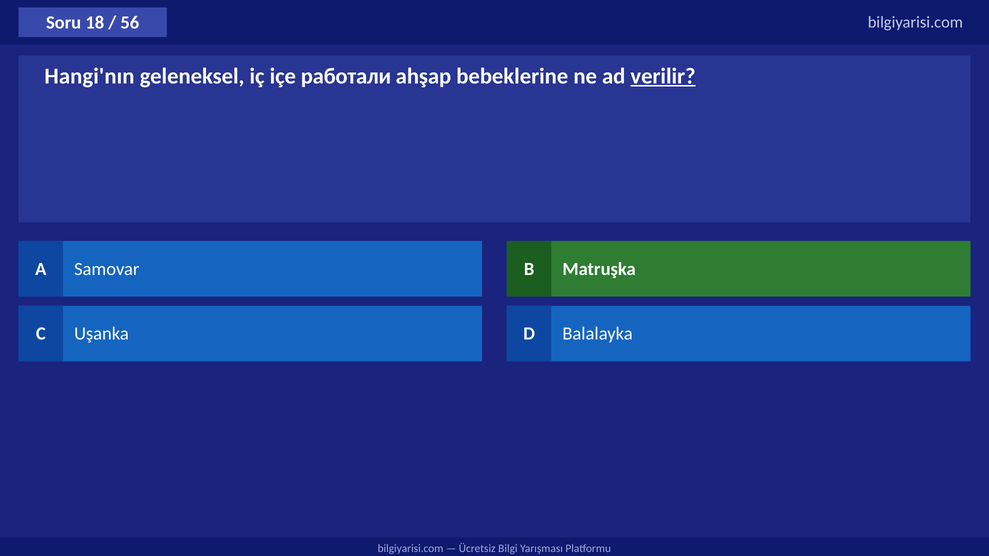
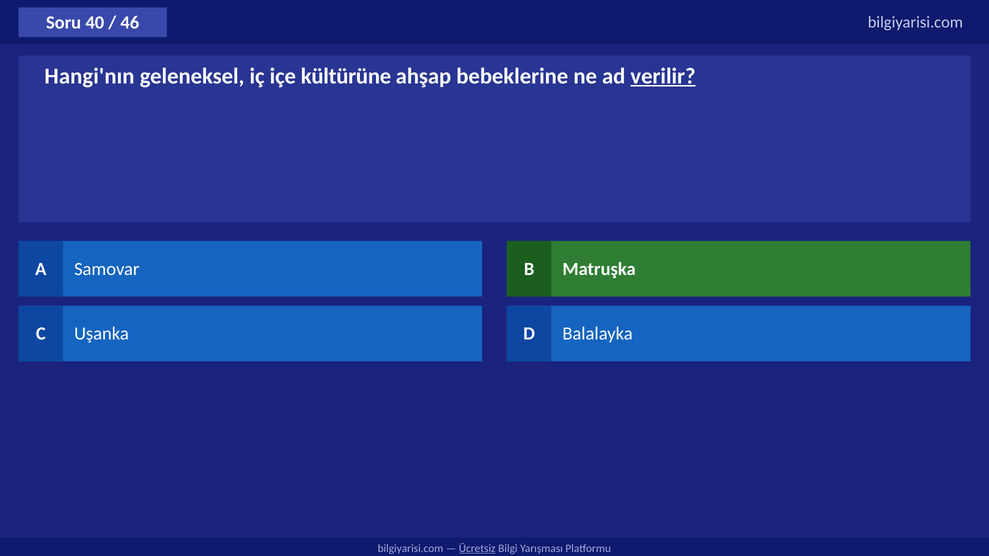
18: 18 -> 40 (95, 23)
56: 56 -> 46 (130, 23)
работали: работали -> kültürüne (346, 76)
Ücretsiz underline: none -> present (477, 549)
